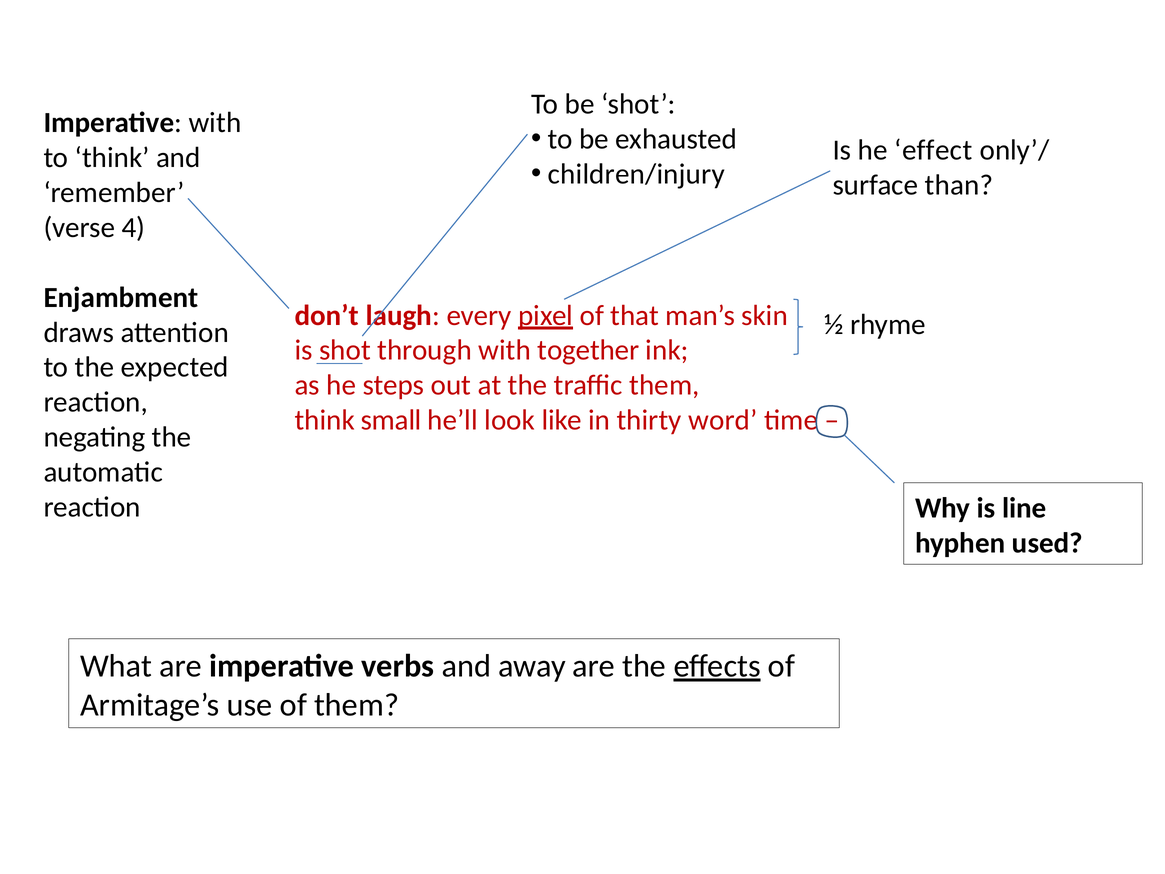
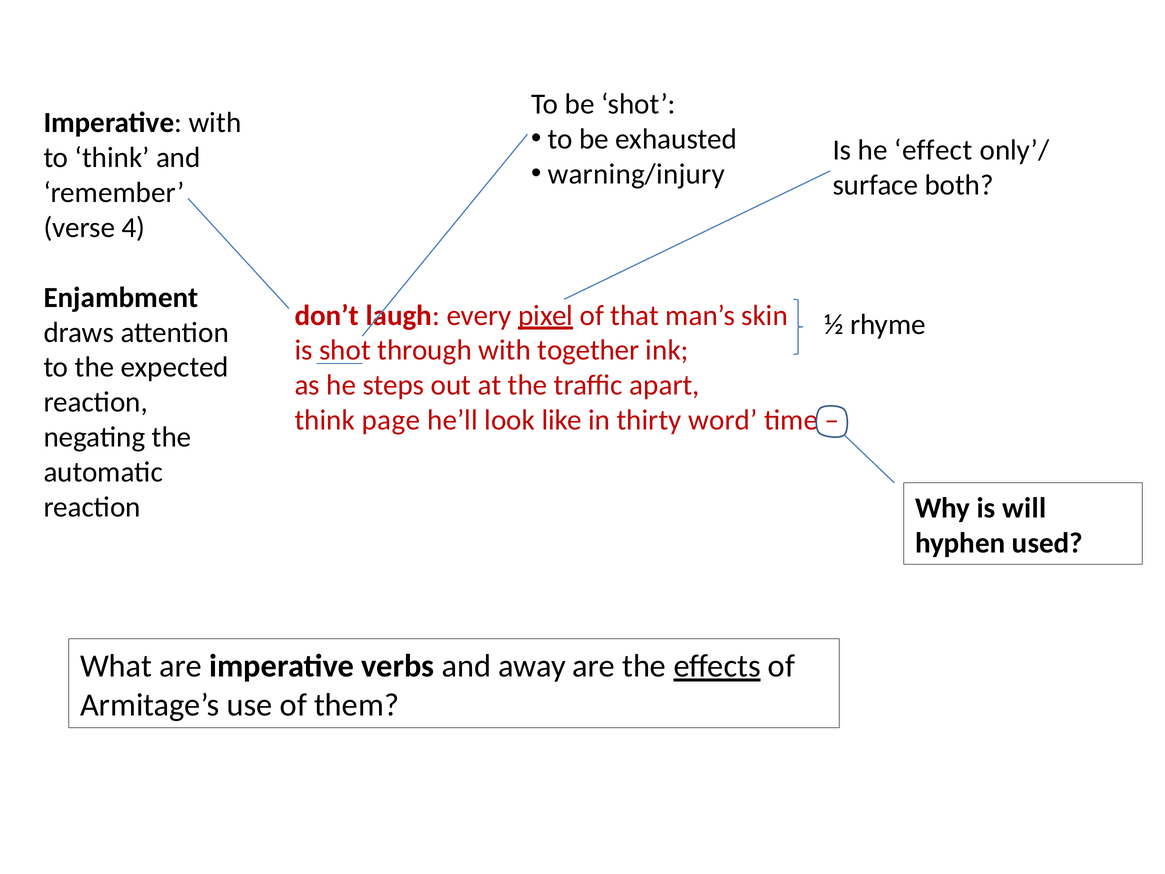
children/injury: children/injury -> warning/injury (636, 174)
than: than -> both (959, 185)
traffic them: them -> apart (664, 385)
small: small -> page (391, 420)
line: line -> will (1024, 508)
